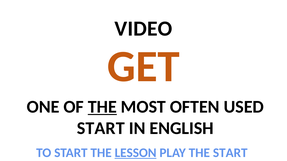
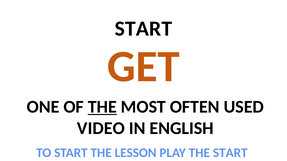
VIDEO: VIDEO -> START (143, 29)
START: START -> VIDEO (101, 129)
LESSON underline: present -> none (136, 153)
